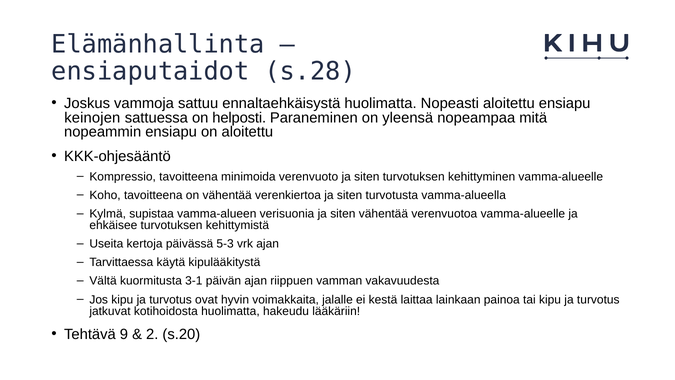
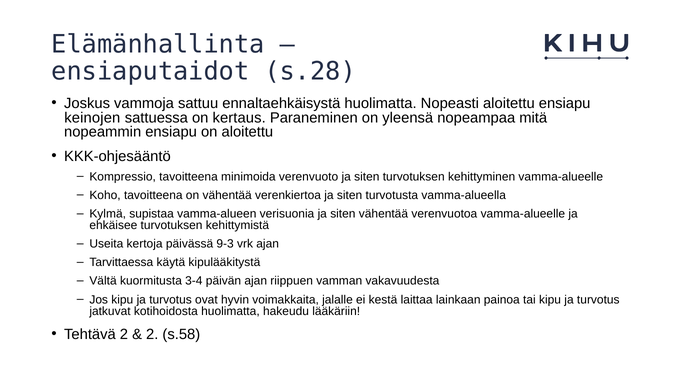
helposti: helposti -> kertaus (239, 118)
5-3: 5-3 -> 9-3 (225, 244)
3-1: 3-1 -> 3-4 (194, 281)
Tehtävä 9: 9 -> 2 (124, 334)
s.20: s.20 -> s.58 (181, 334)
